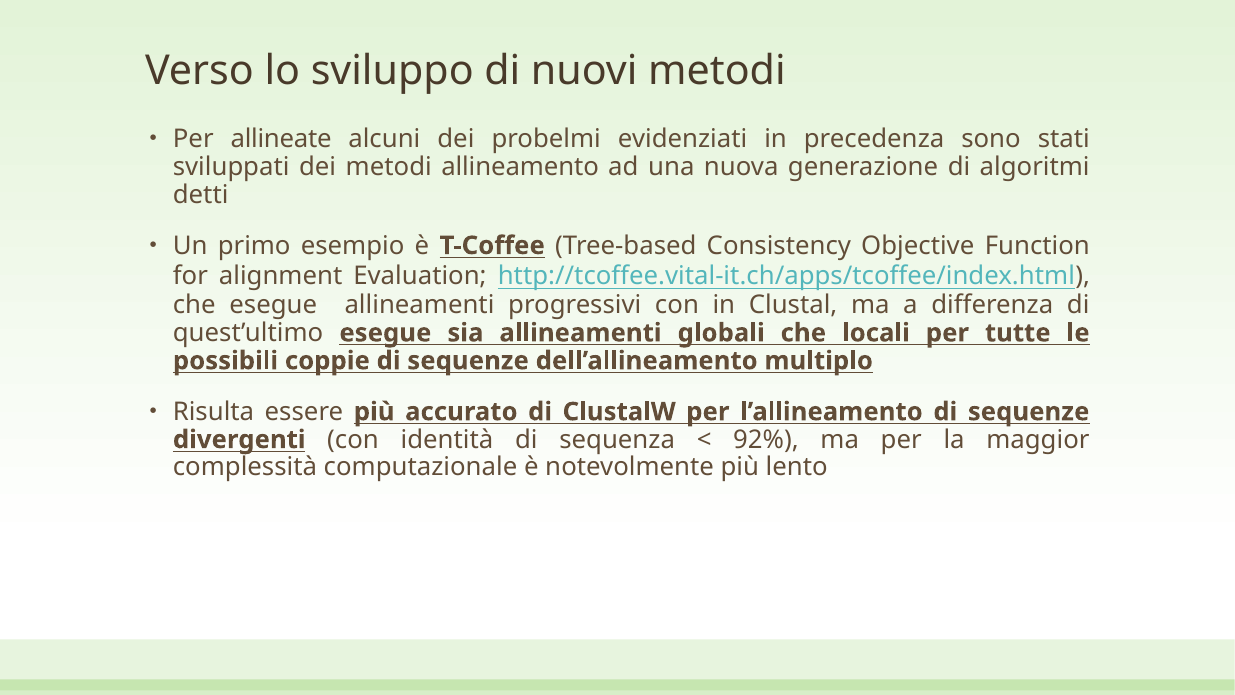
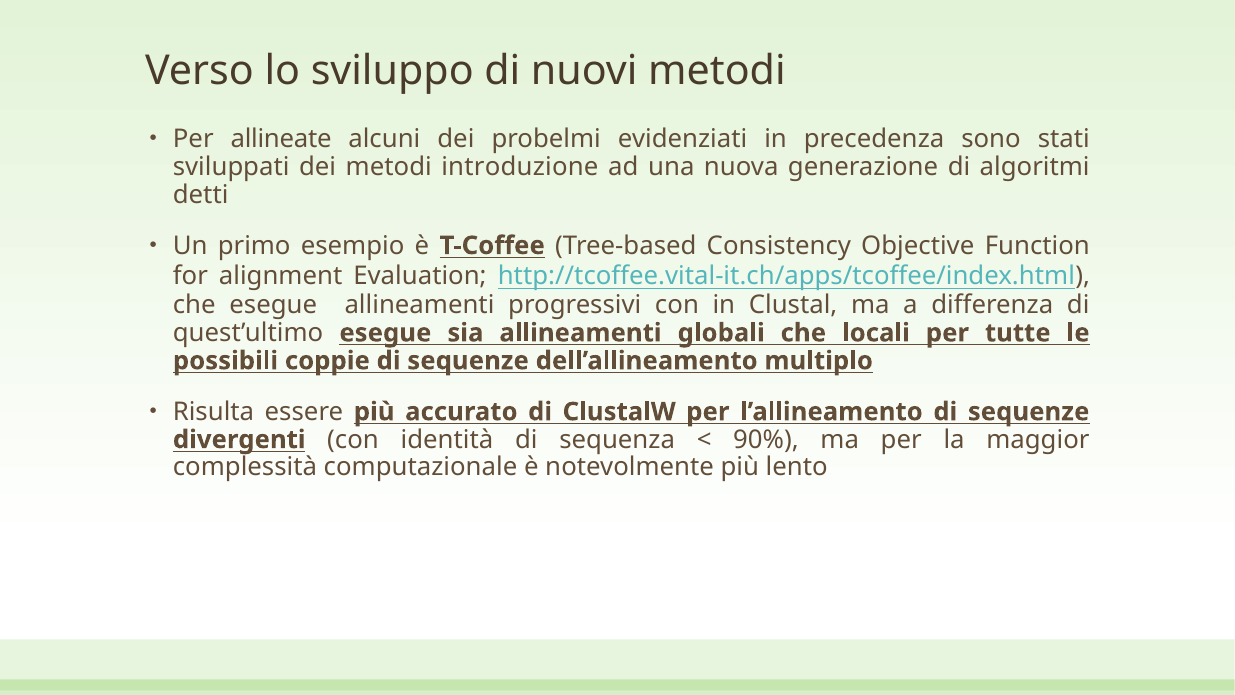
allineamento: allineamento -> introduzione (520, 167)
92%: 92% -> 90% (766, 439)
